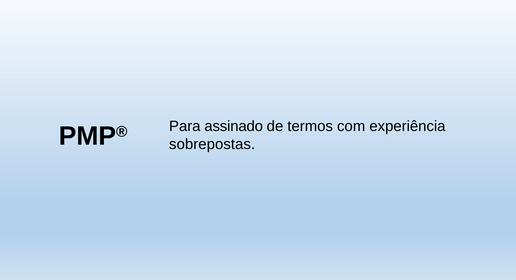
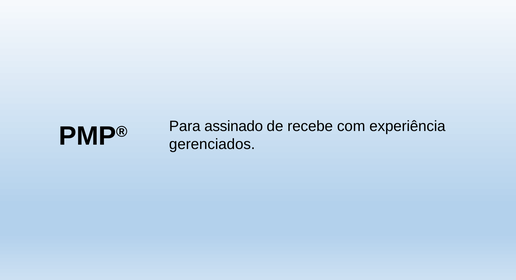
termos: termos -> recebe (310, 126)
sobrepostas: sobrepostas -> gerenciados (212, 144)
